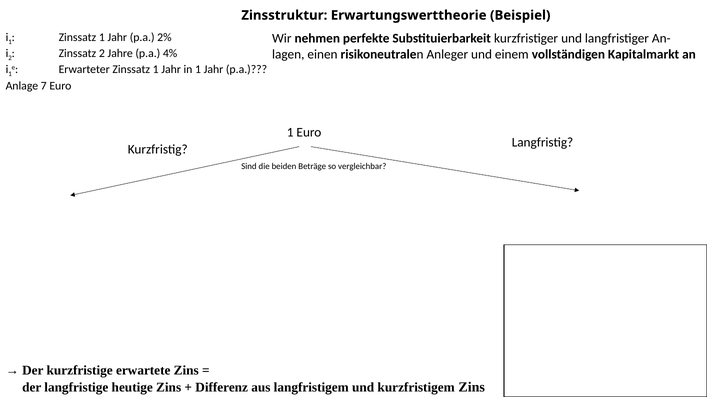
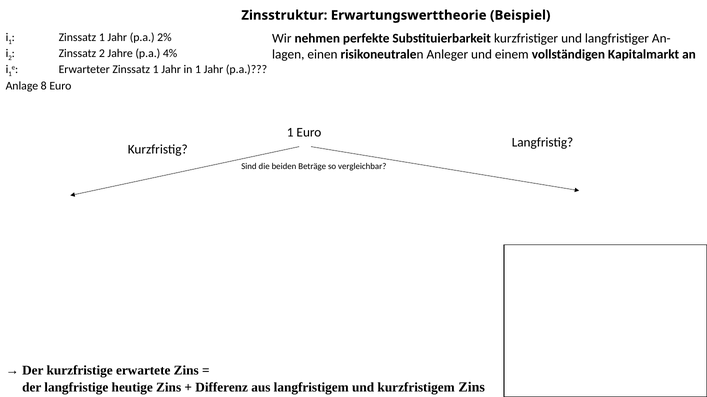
7: 7 -> 8 (44, 86)
